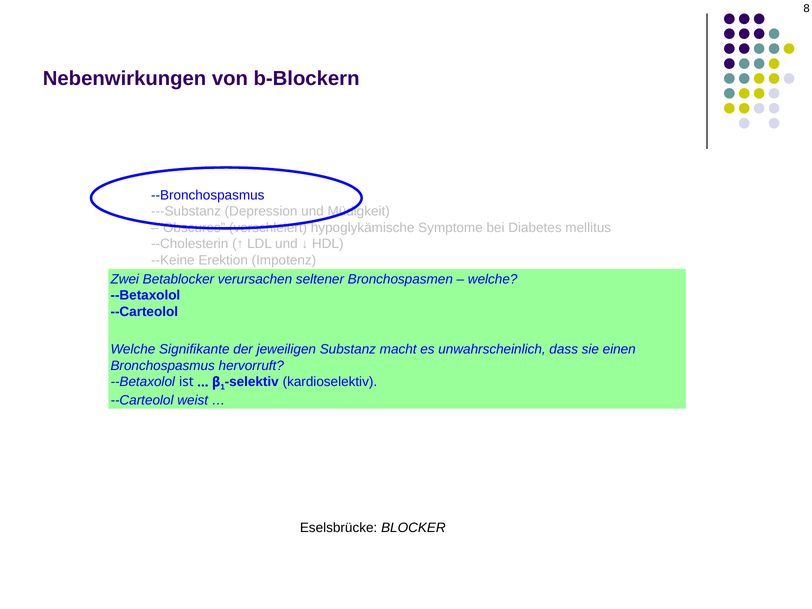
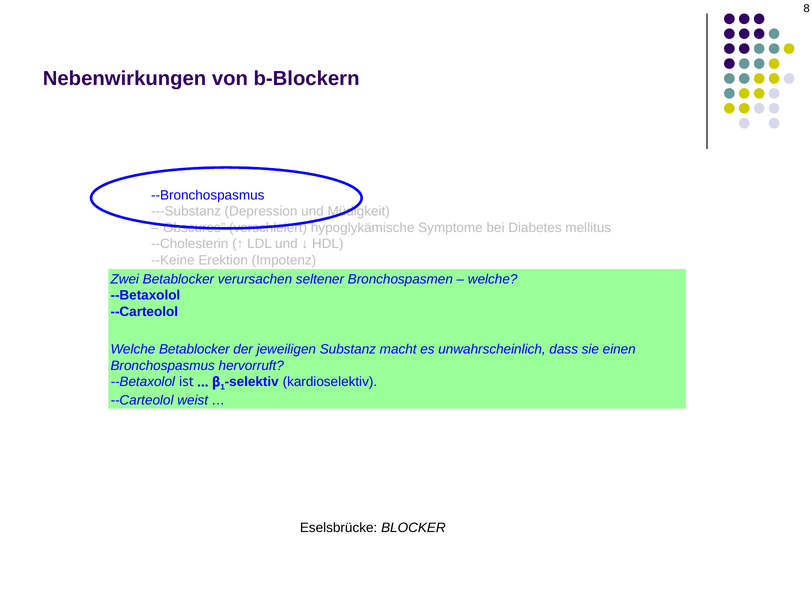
Welche Signifikante: Signifikante -> Betablocker (194, 349)
